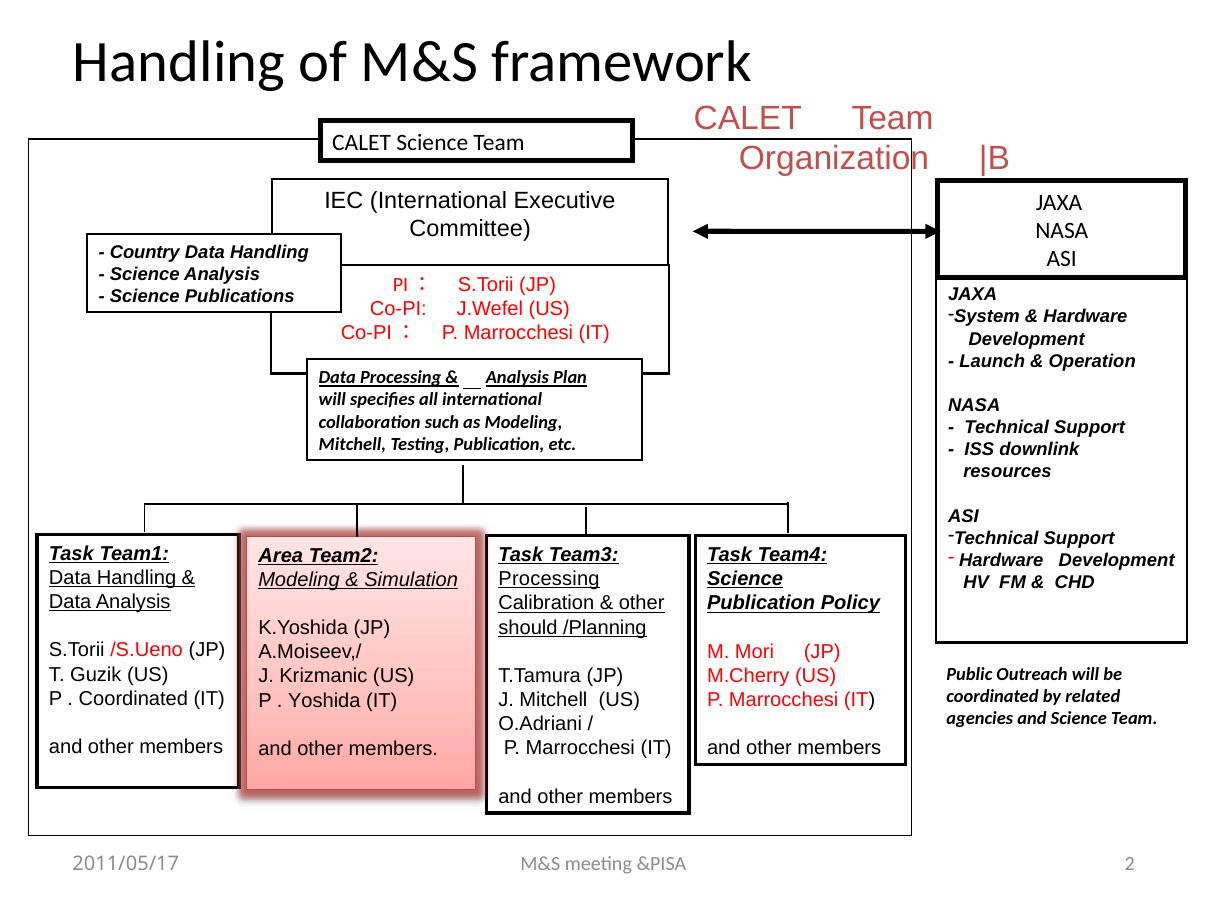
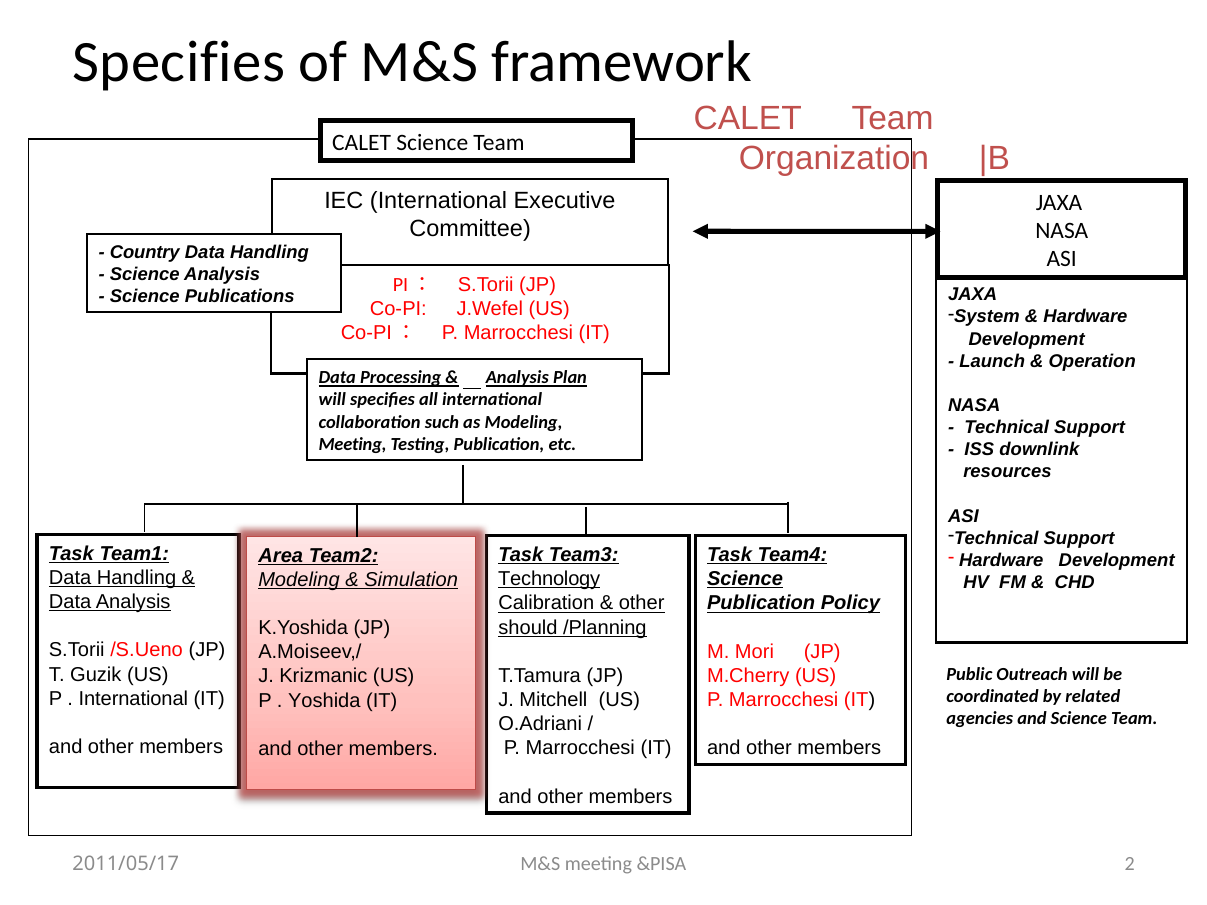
Handling: Handling -> Specifies (179, 62)
Mitchell: Mitchell -> Meeting (353, 444)
Processing: Processing -> Technology (549, 579)
Coordinated: Coordinated -> International (133, 699)
